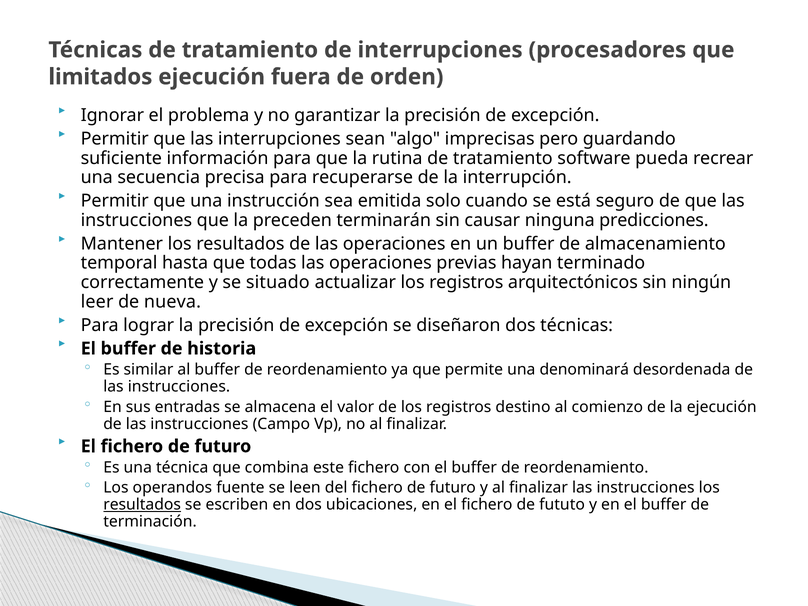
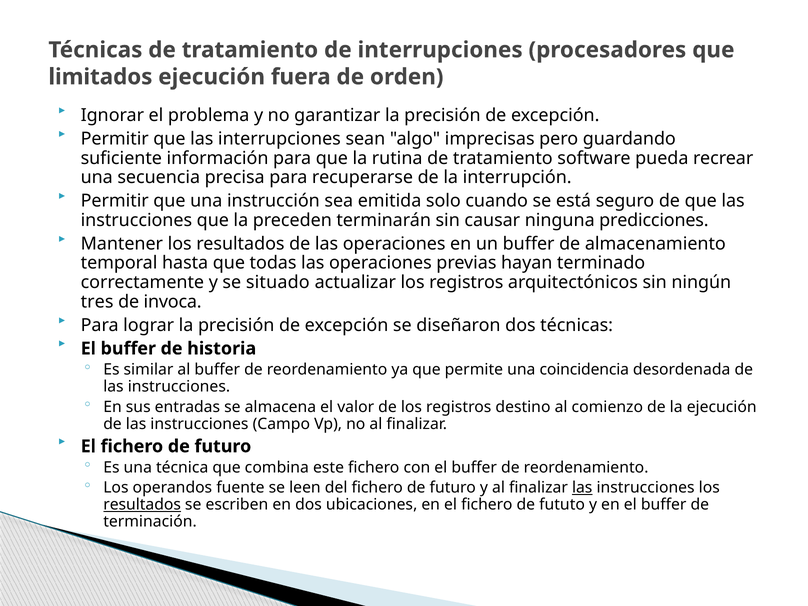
leer: leer -> tres (97, 302)
nueva: nueva -> invoca (173, 302)
denominará: denominará -> coincidencia (584, 370)
las underline: none -> present (582, 488)
